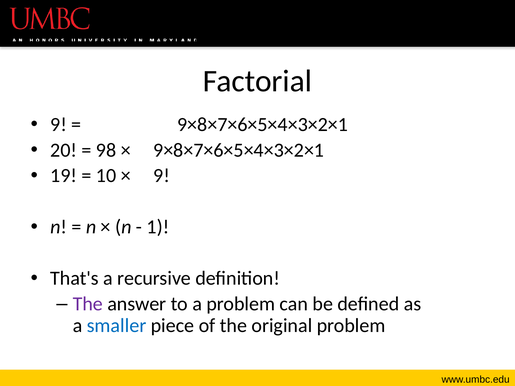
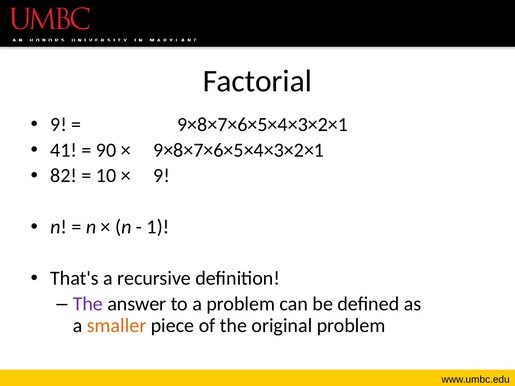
20: 20 -> 41 (64, 150)
98: 98 -> 90 (106, 150)
19: 19 -> 82 (64, 176)
smaller colour: blue -> orange (117, 326)
